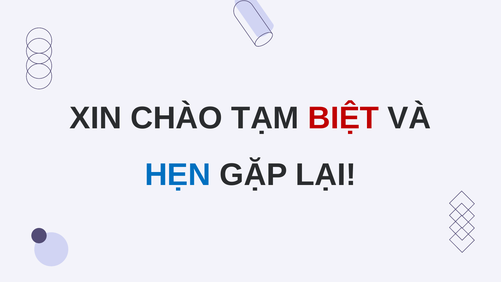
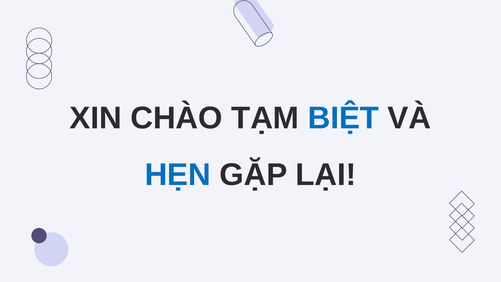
BIỆT colour: red -> blue (343, 118)
